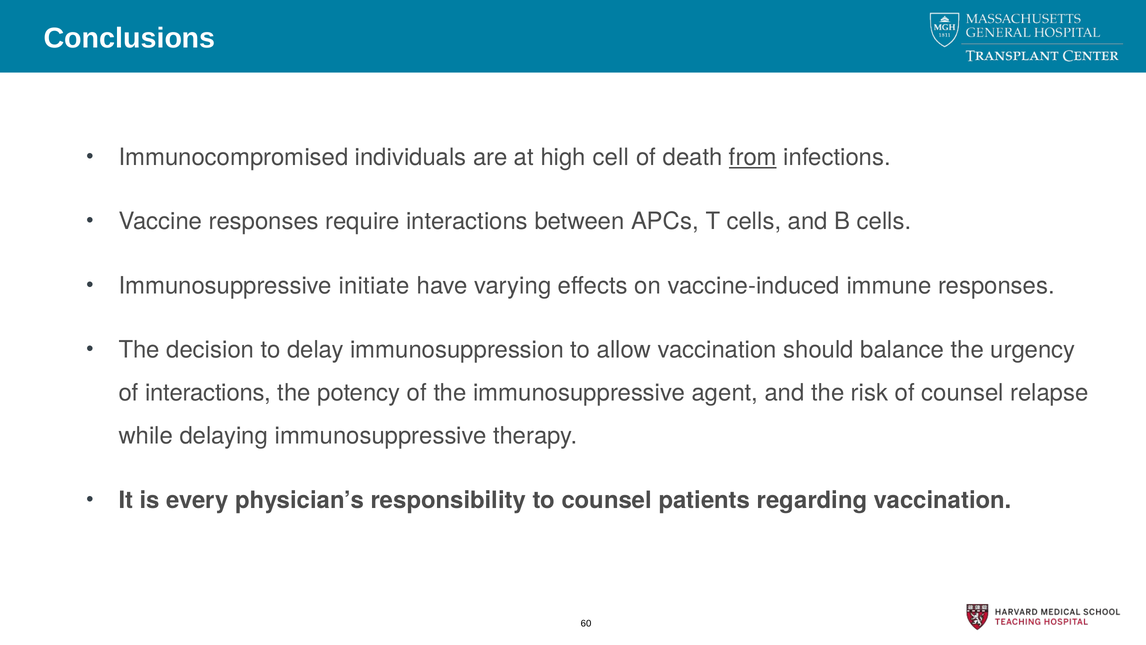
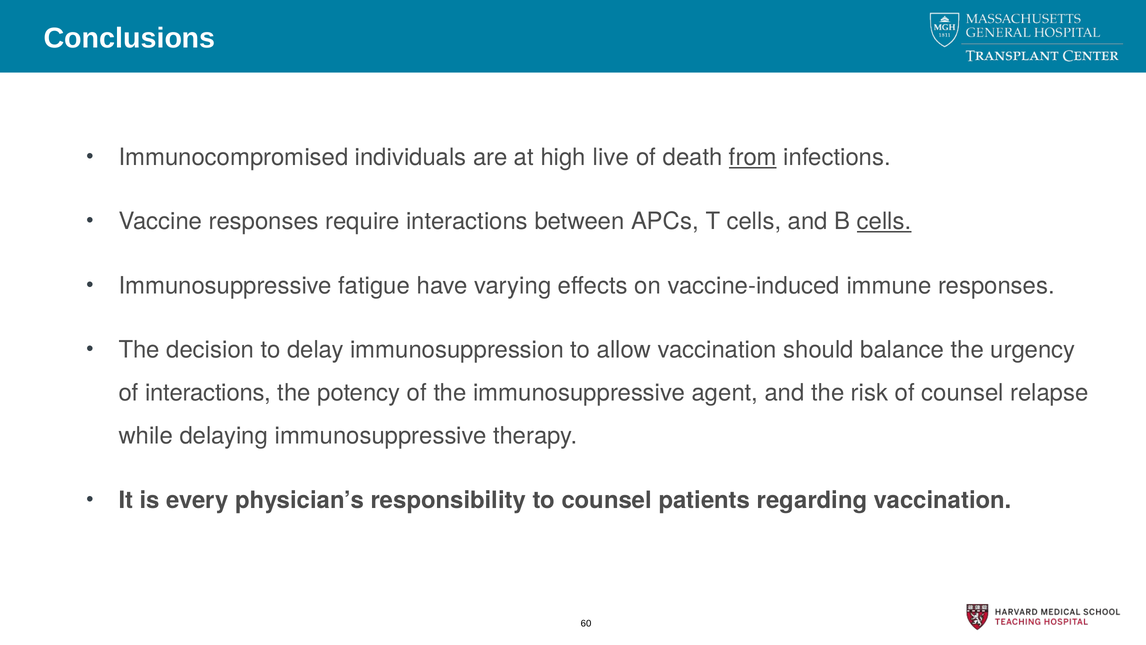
cell: cell -> live (611, 157)
cells underline: none -> present (884, 221)
initiate: initiate -> fatigue (374, 286)
